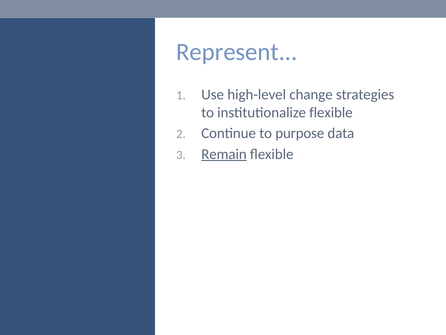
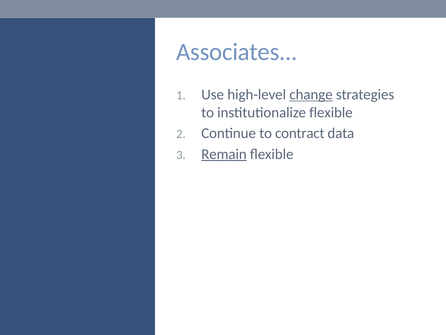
Represent: Represent -> Associates (237, 52)
change underline: none -> present (311, 94)
purpose: purpose -> contract (300, 133)
